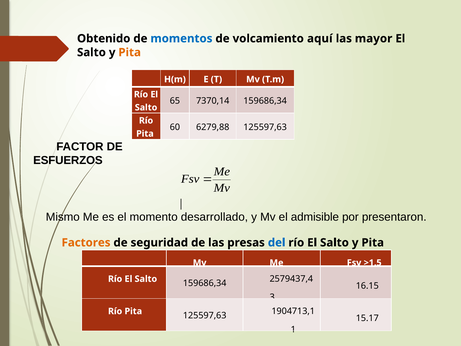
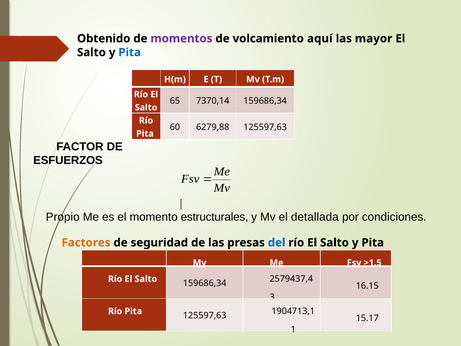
momentos colour: blue -> purple (181, 39)
Pita colour: orange -> blue (130, 52)
Mismo: Mismo -> Propio (63, 217)
desarrollado: desarrollado -> estructurales (215, 217)
admisible: admisible -> detallada (315, 217)
presentaron: presentaron -> condiciones (394, 217)
